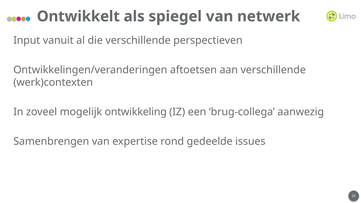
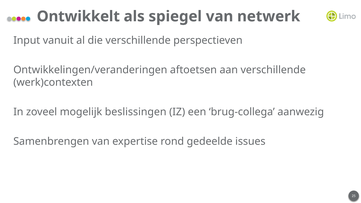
ontwikkeling: ontwikkeling -> beslissingen (136, 112)
